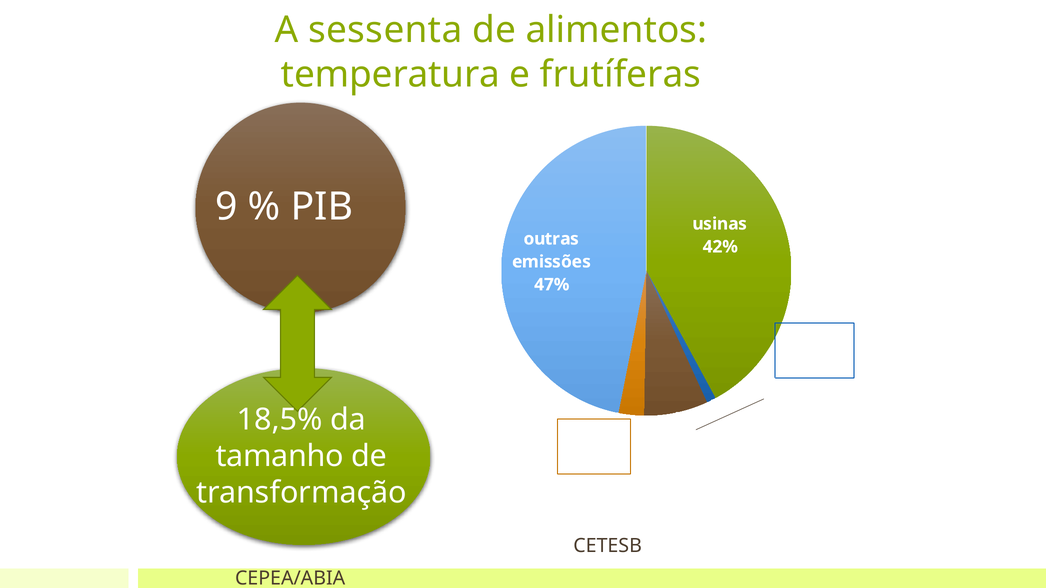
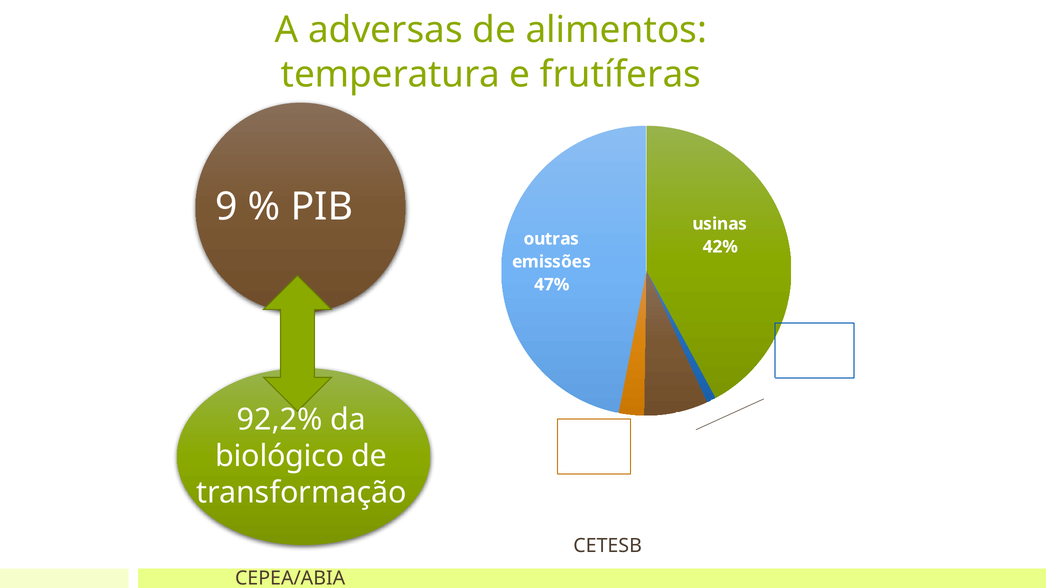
sessenta: sessenta -> adversas (385, 30)
18,5%: 18,5% -> 92,2% (280, 420)
tamanho: tamanho -> biológico (280, 456)
